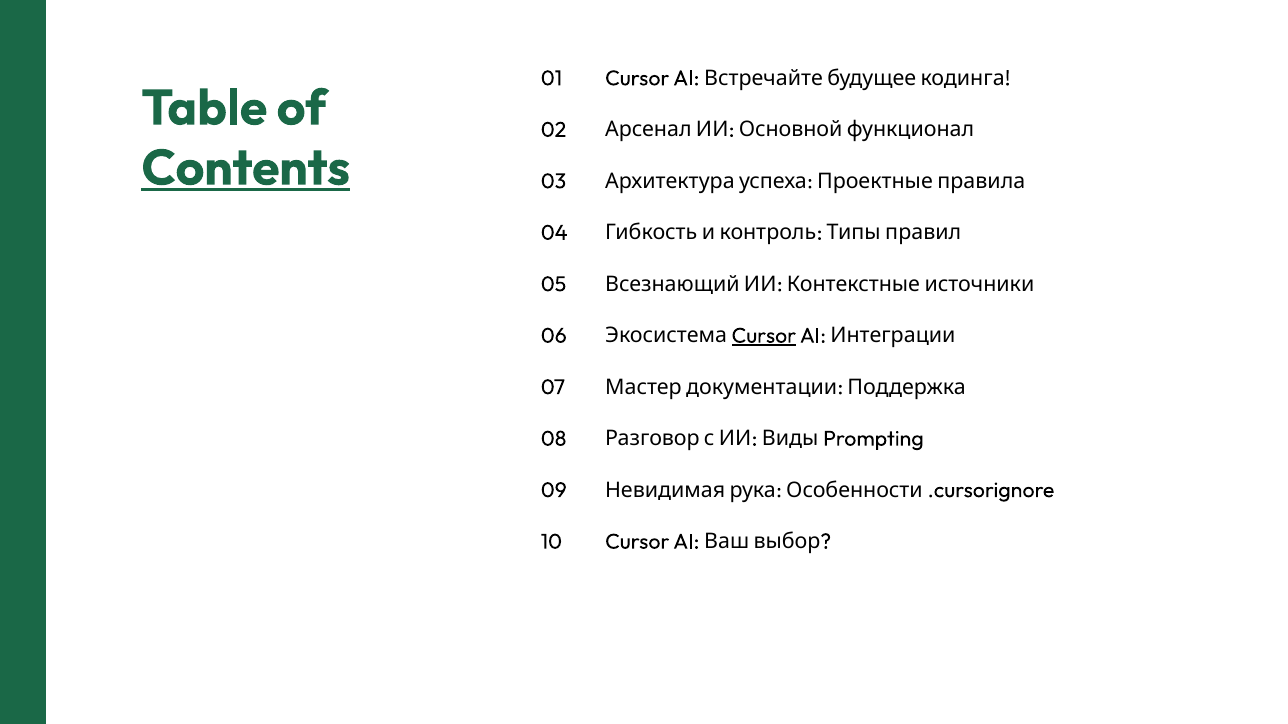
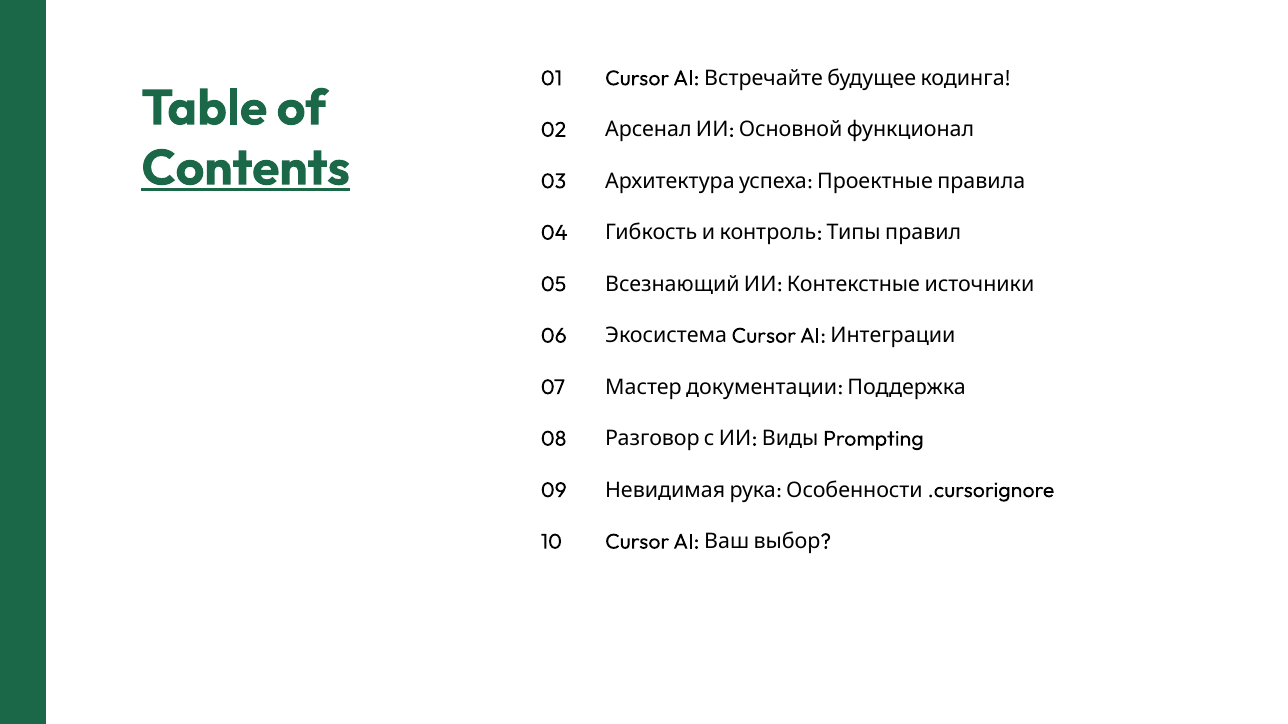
Cursor underline: present -> none (764, 336)
